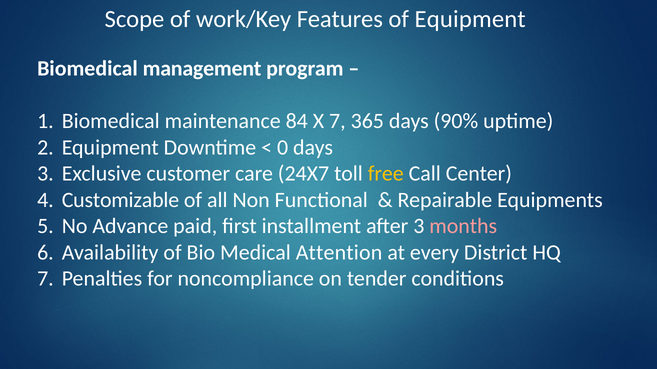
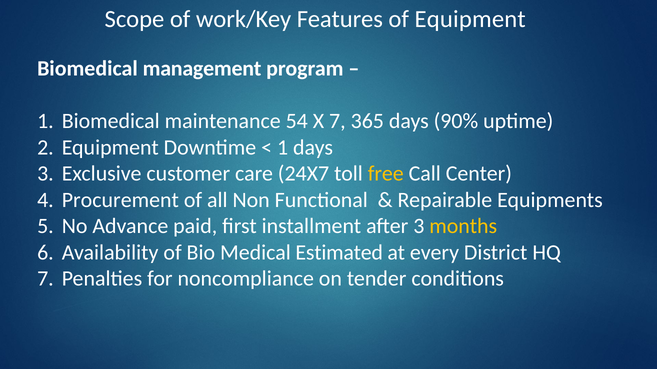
84: 84 -> 54 (297, 121)
0: 0 -> 1 (283, 148)
Customizable: Customizable -> Procurement (120, 200)
months colour: pink -> yellow (463, 226)
Attention: Attention -> Estimated (339, 253)
